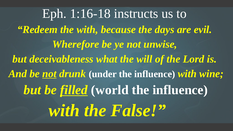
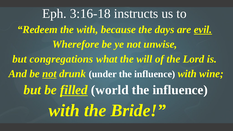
1:16-18: 1:16-18 -> 3:16-18 (90, 14)
evil underline: none -> present (203, 30)
deceivableness: deceivableness -> congregations (61, 59)
False: False -> Bride (138, 111)
